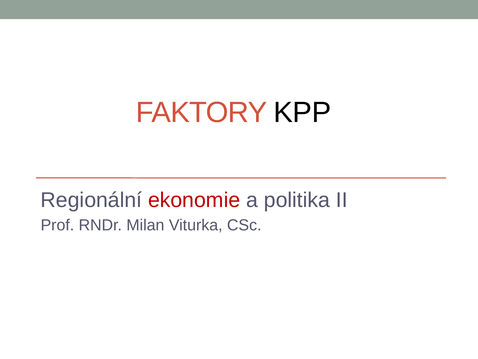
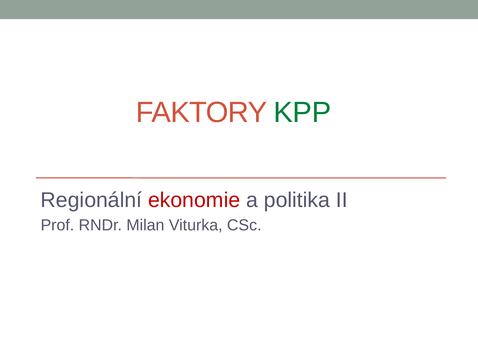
KPP colour: black -> green (302, 112)
